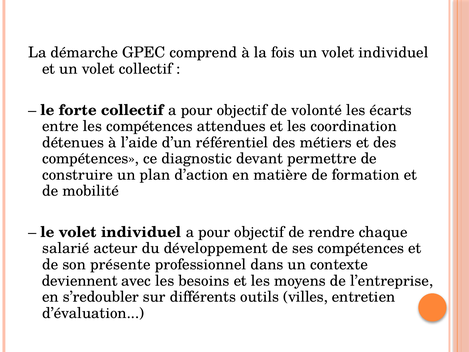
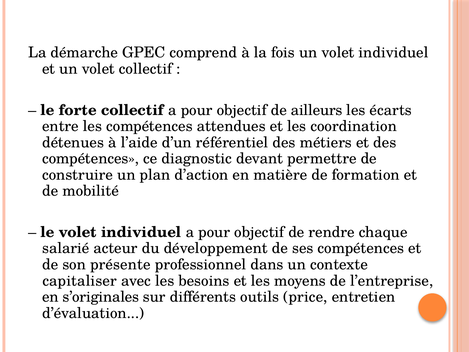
volonté: volonté -> ailleurs (317, 110)
deviennent: deviennent -> capitaliser (80, 281)
s’redoubler: s’redoubler -> s’originales (101, 297)
villes: villes -> price (305, 297)
